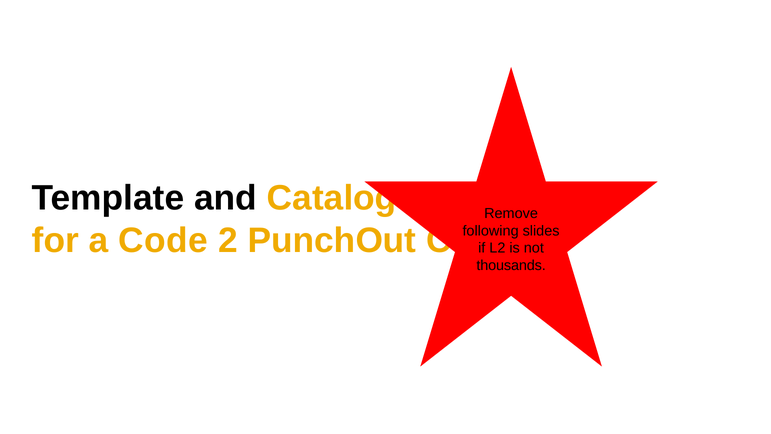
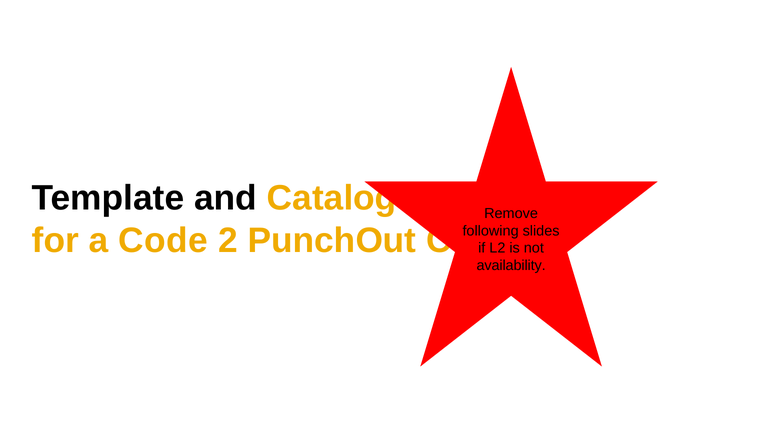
thousands: thousands -> availability (511, 265)
